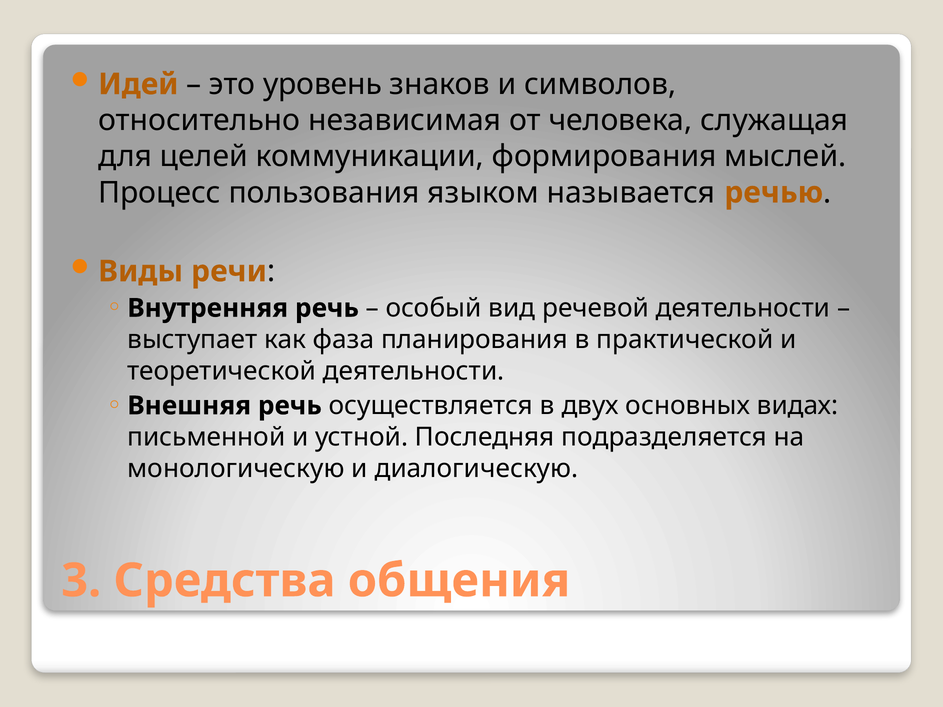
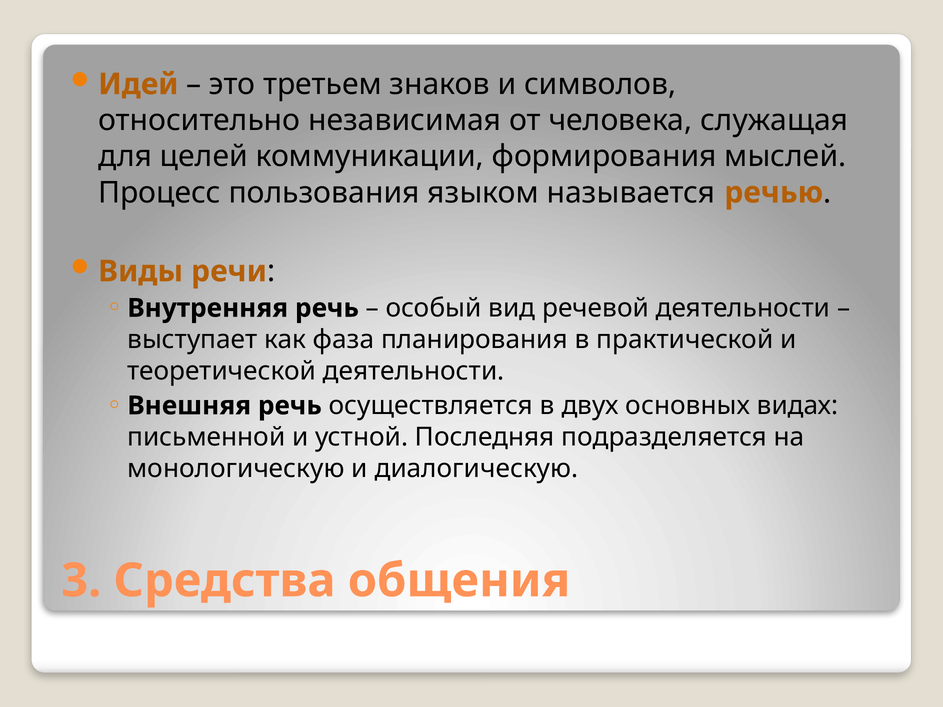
уровень: уровень -> третьем (322, 84)
